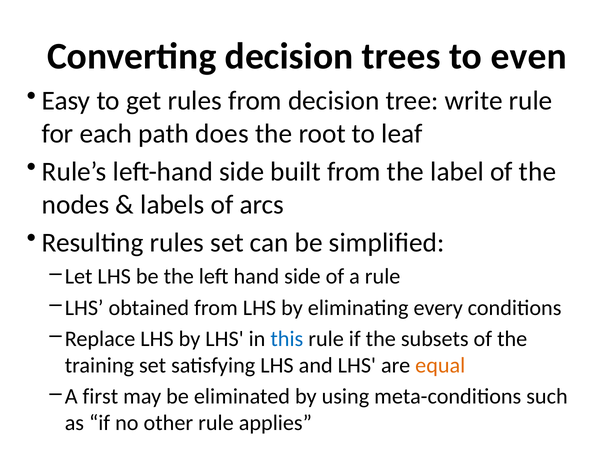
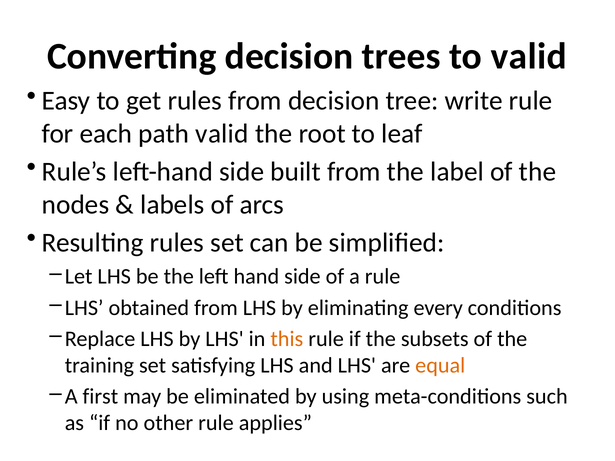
to even: even -> valid (529, 56)
path does: does -> valid (222, 134)
this colour: blue -> orange (287, 339)
